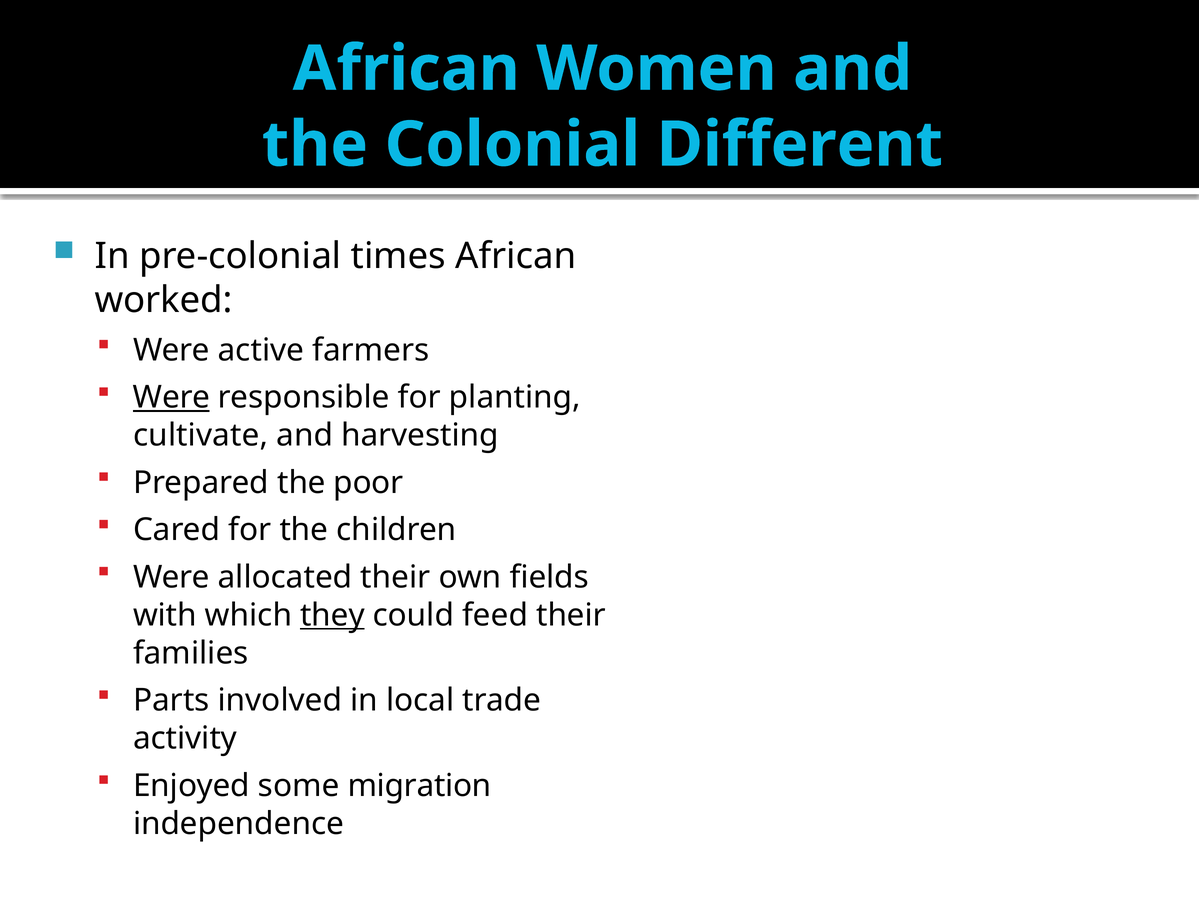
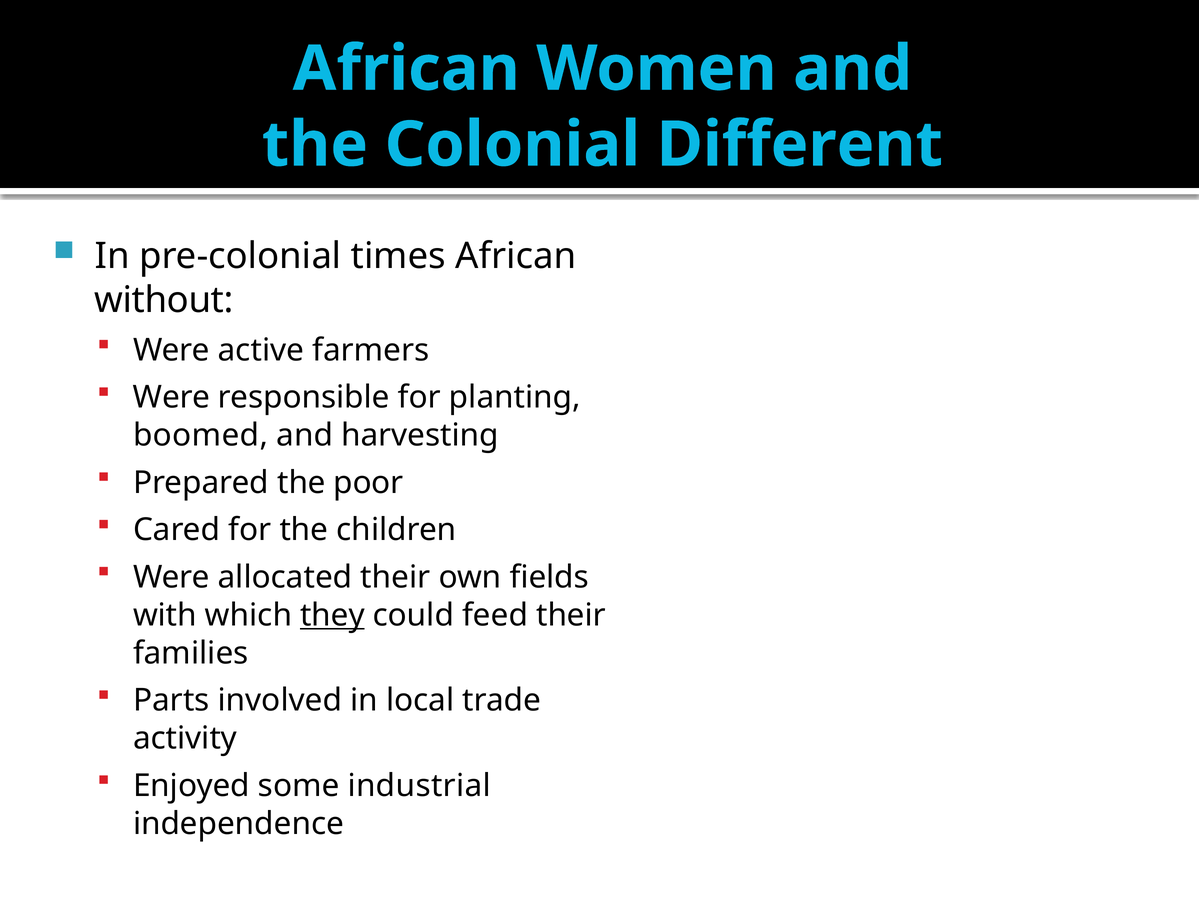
worked: worked -> without (164, 300)
Were underline: present -> none (172, 398)
cultivate: cultivate -> boomed (201, 436)
migration: migration -> industrial (419, 786)
